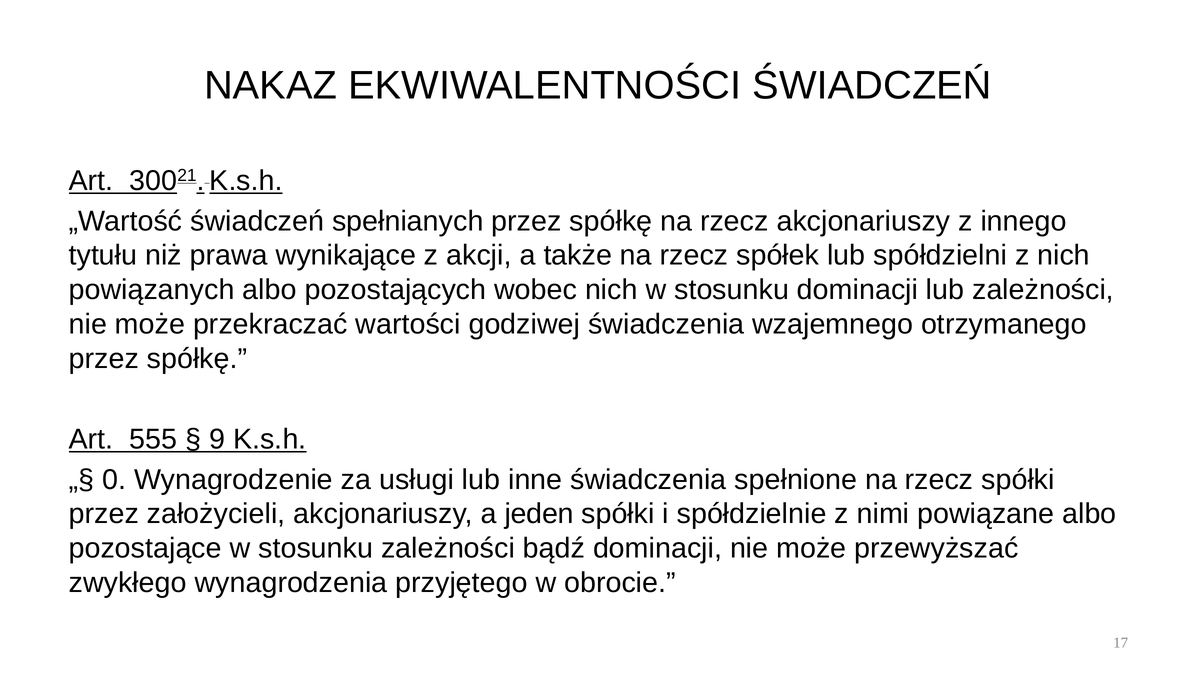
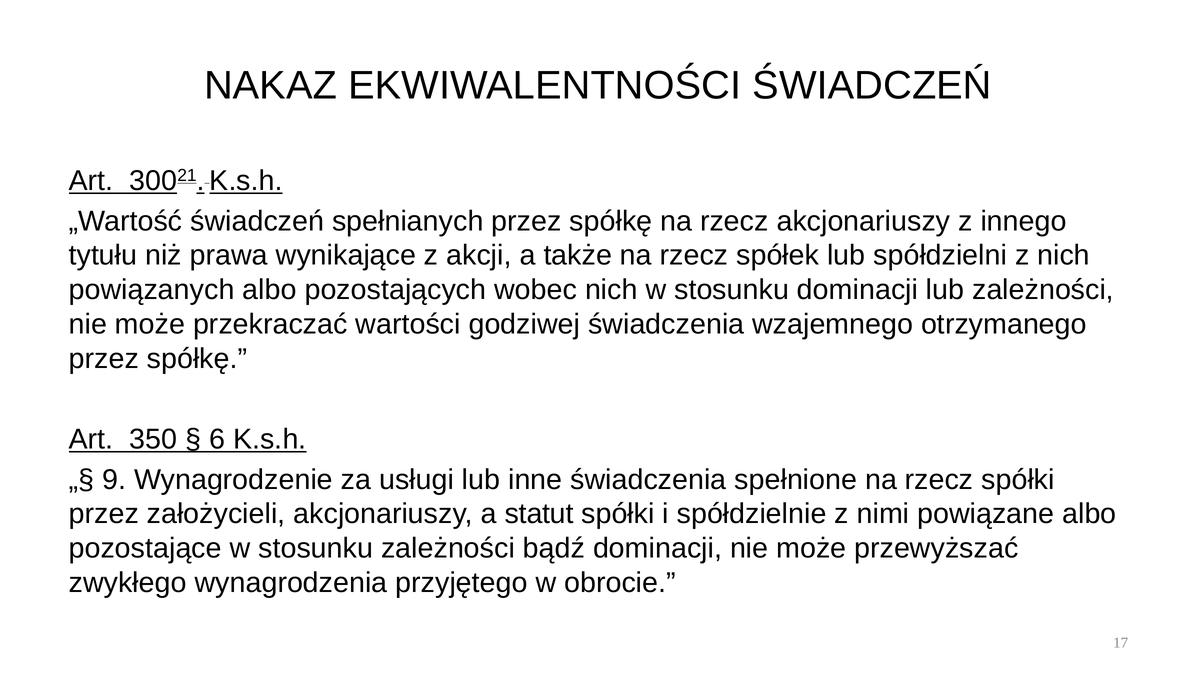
555: 555 -> 350 (153, 439)
9: 9 -> 6 (217, 439)
0: 0 -> 9 (114, 480)
jeden: jeden -> statut (539, 514)
